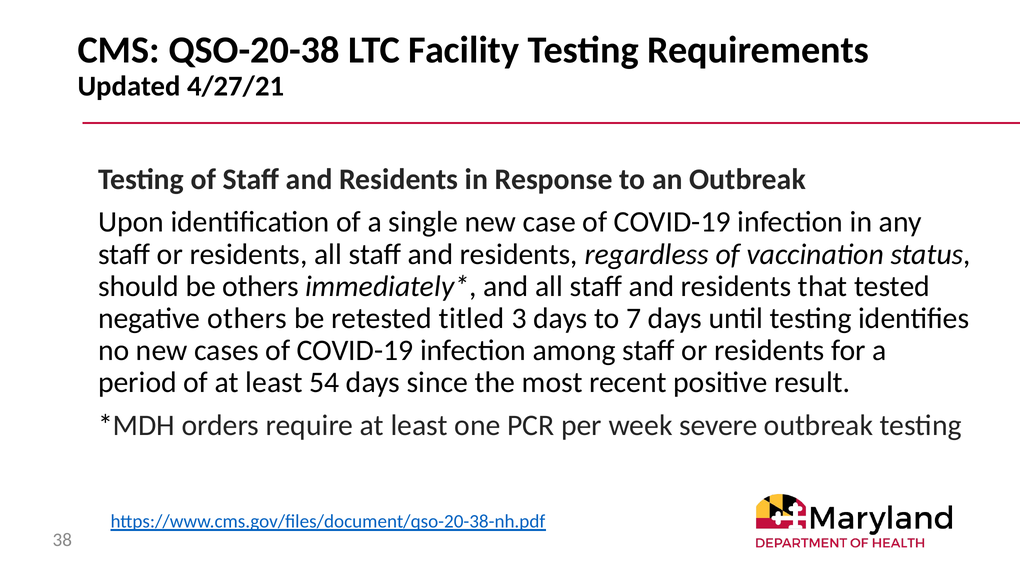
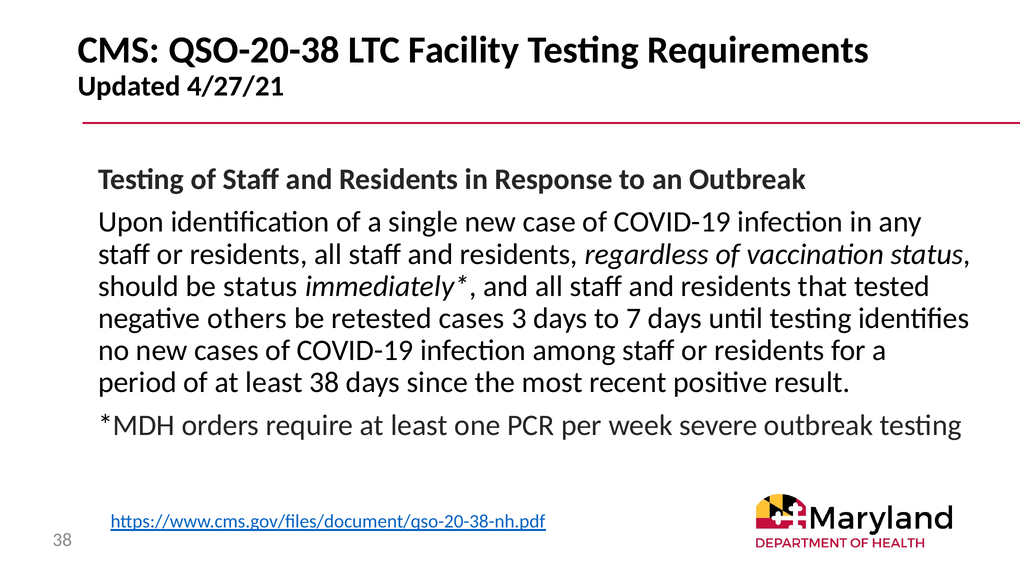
be others: others -> status (260, 286)
retested titled: titled -> cases (472, 318)
least 54: 54 -> 38 (324, 382)
